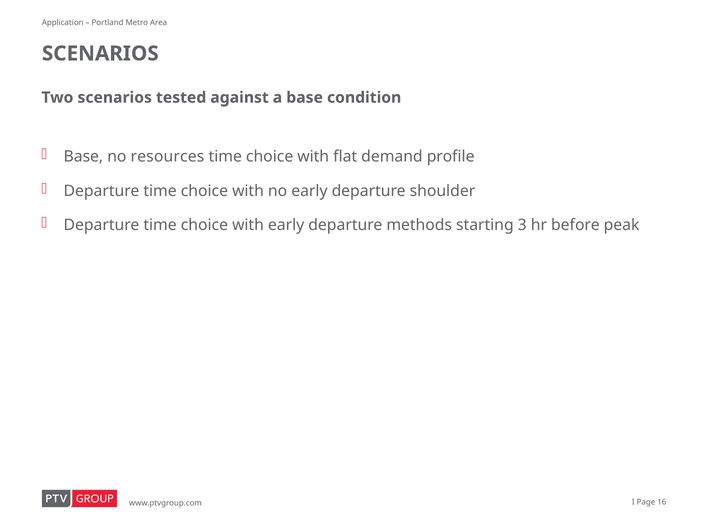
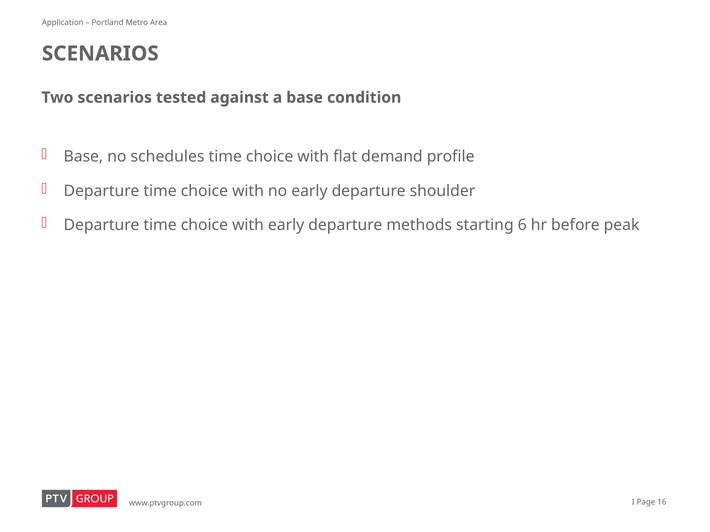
resources: resources -> schedules (168, 157)
3: 3 -> 6 (522, 225)
